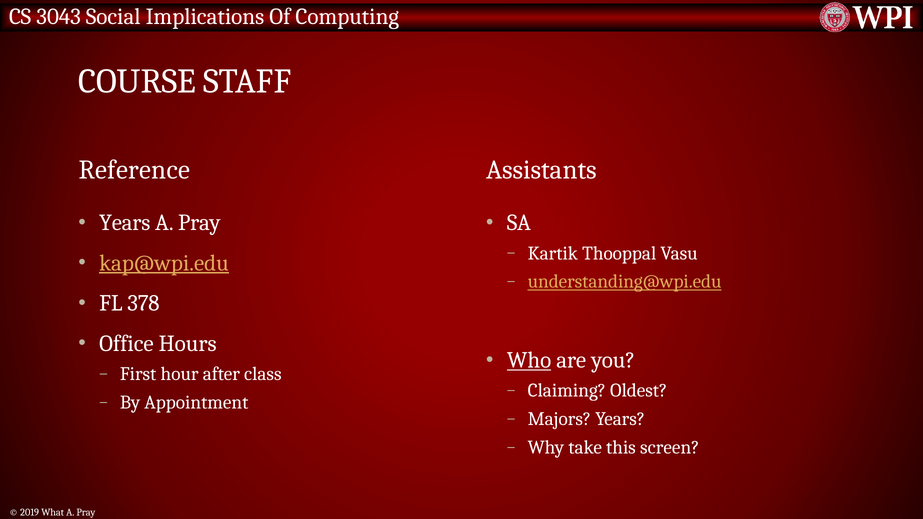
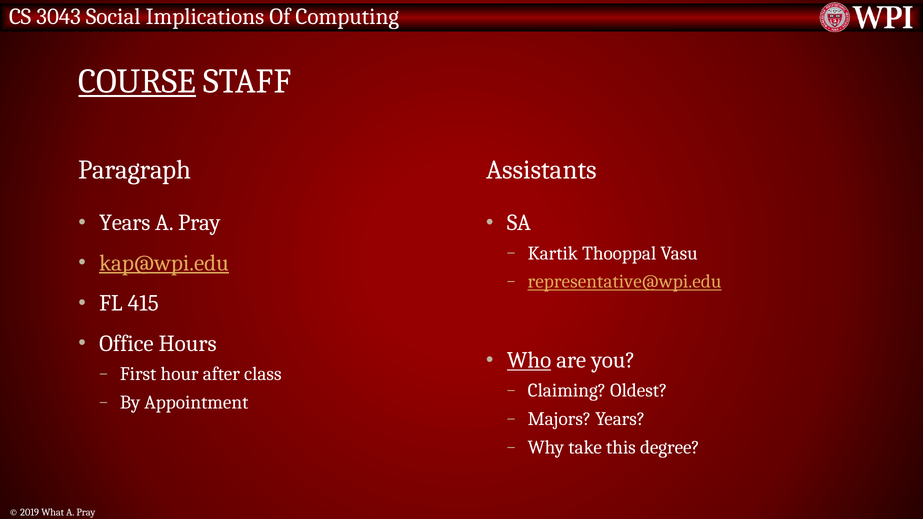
COURSE underline: none -> present (137, 81)
Reference: Reference -> Paragraph (135, 170)
understanding@wpi.edu: understanding@wpi.edu -> representative@wpi.edu (625, 282)
378: 378 -> 415 (143, 303)
screen: screen -> degree (670, 448)
